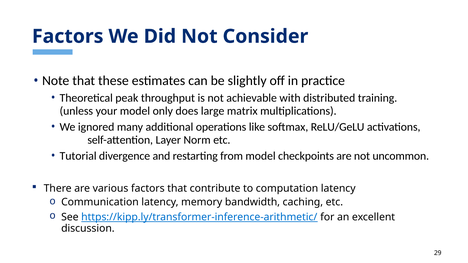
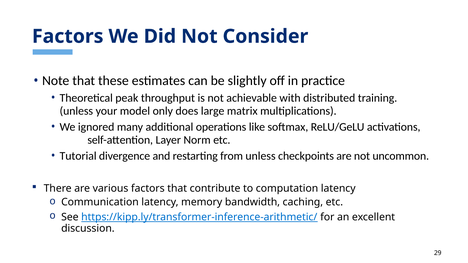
from model: model -> unless (261, 156)
